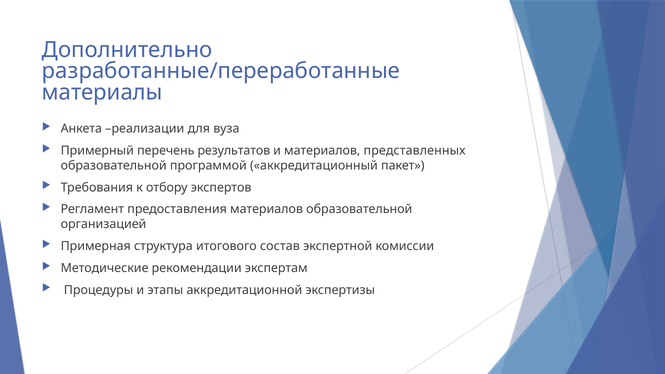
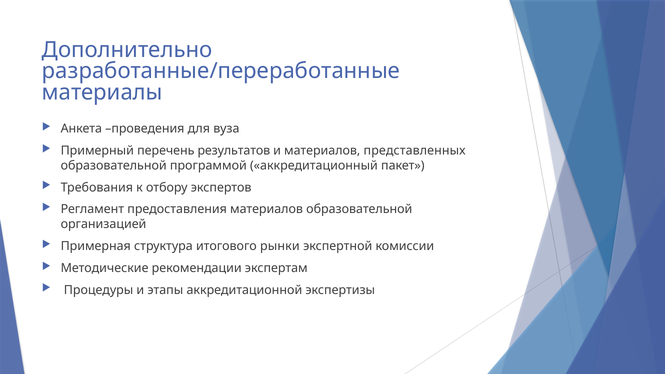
реализации: реализации -> проведения (145, 129)
состав: состав -> рынки (280, 246)
